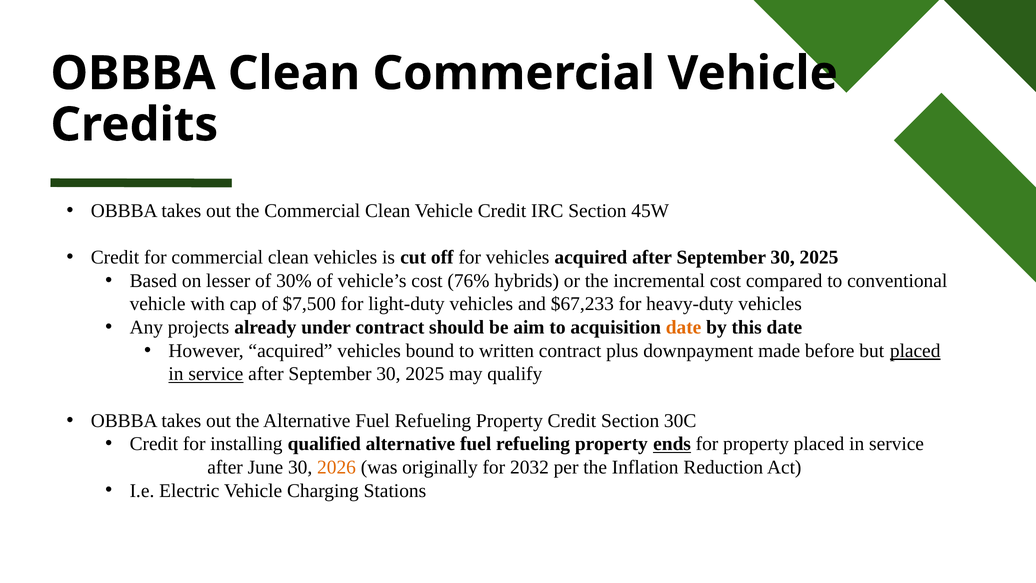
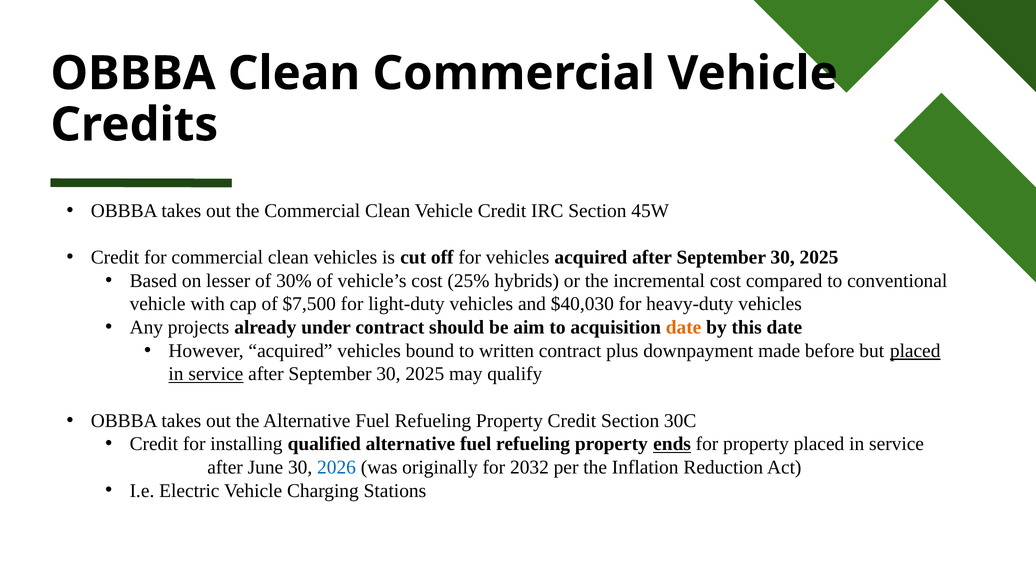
76%: 76% -> 25% (468, 281)
$67,233: $67,233 -> $40,030 (582, 304)
2026 colour: orange -> blue (337, 467)
